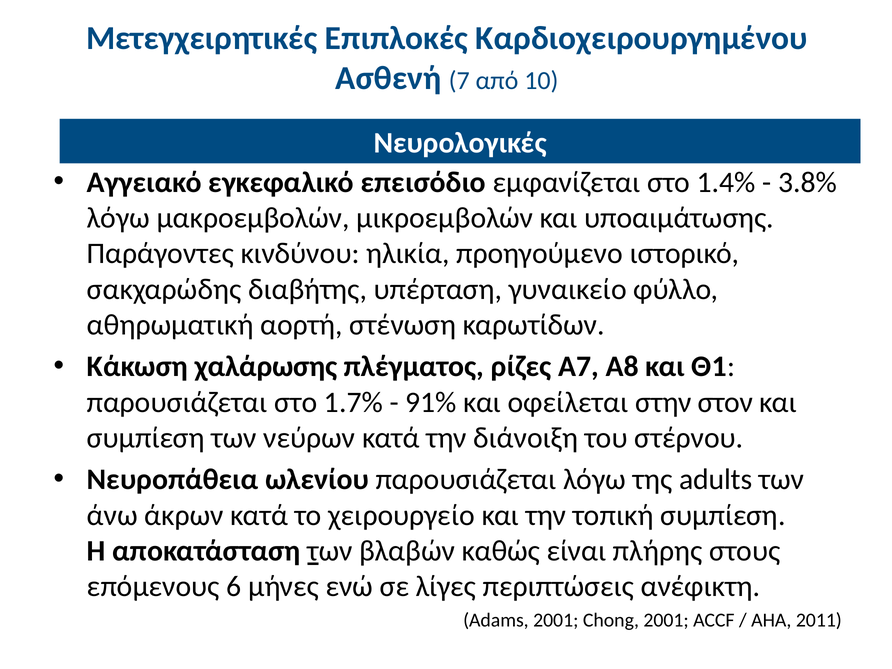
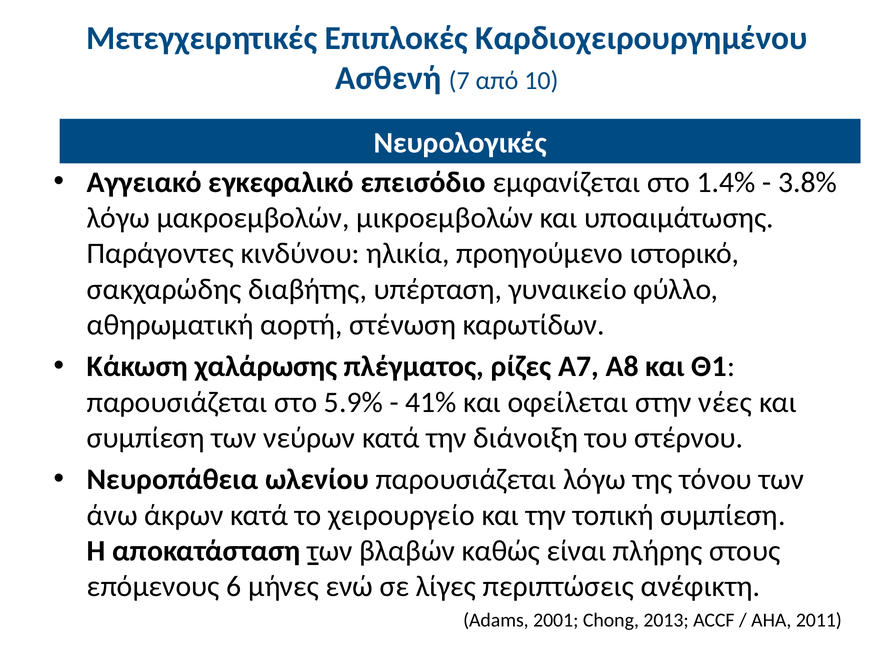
1.7%: 1.7% -> 5.9% (353, 402)
91%: 91% -> 41% (431, 402)
στον: στον -> νέες (725, 402)
adults: adults -> τόνου (716, 480)
Chong 2001: 2001 -> 2013 (666, 620)
